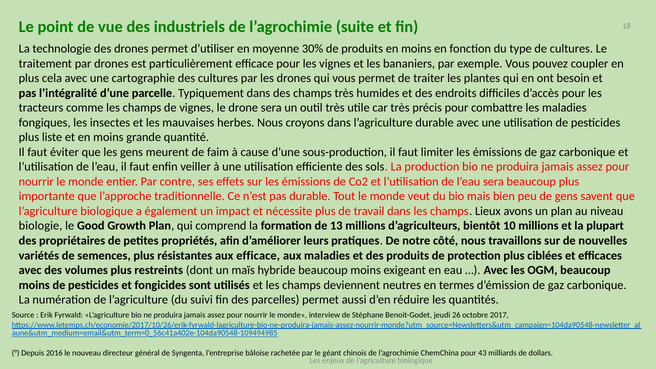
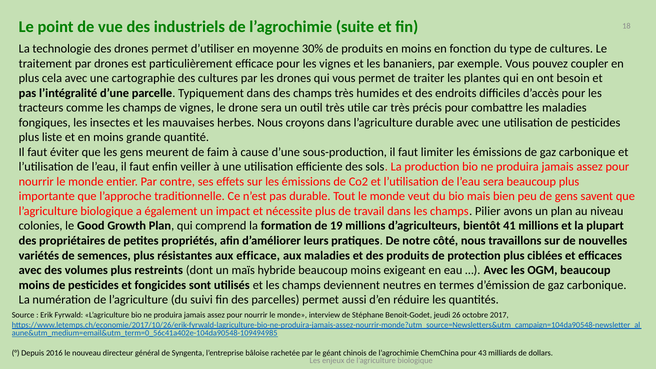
Lieux: Lieux -> Pilier (488, 211)
biologie: biologie -> colonies (41, 226)
13: 13 -> 19 (336, 226)
10: 10 -> 41 (509, 226)
